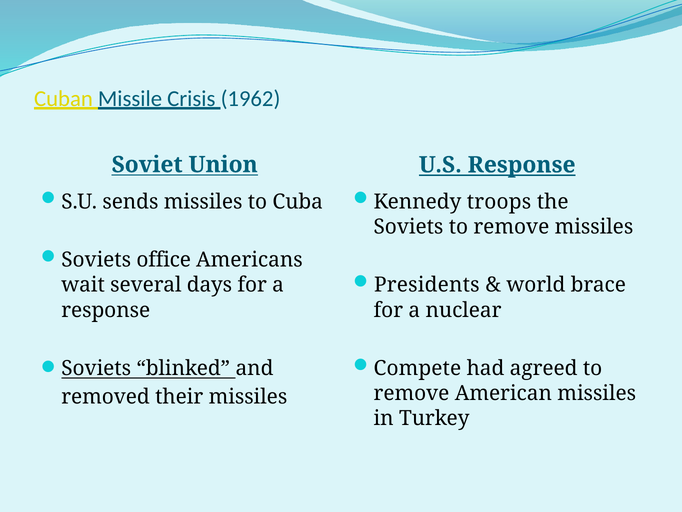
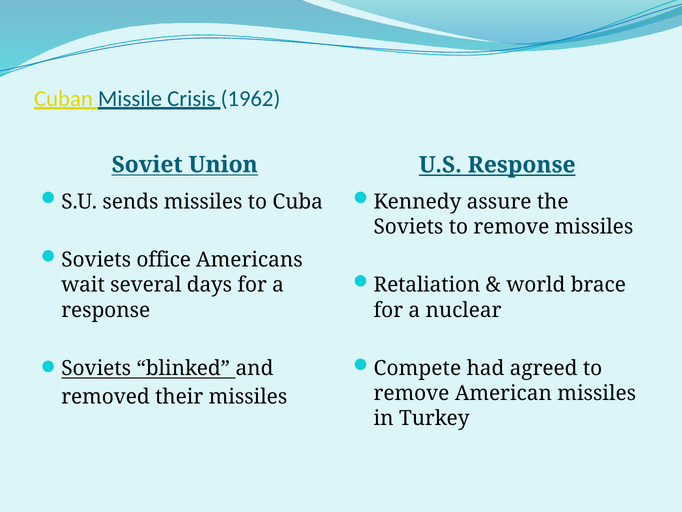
troops: troops -> assure (499, 202)
Presidents: Presidents -> Retaliation (427, 285)
